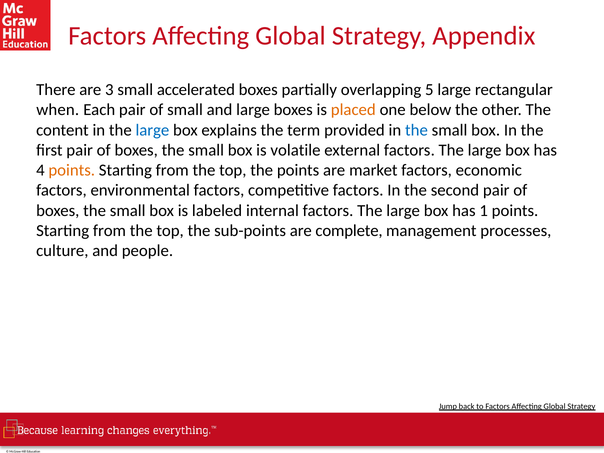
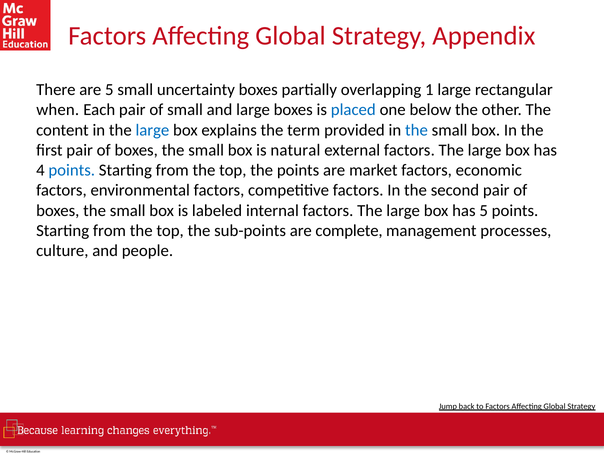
are 3: 3 -> 5 (109, 90)
accelerated: accelerated -> uncertainty (196, 90)
5: 5 -> 1 (429, 90)
placed colour: orange -> blue (353, 110)
volatile: volatile -> natural (295, 150)
points colour: orange -> blue (72, 170)
has 1: 1 -> 5 (484, 211)
